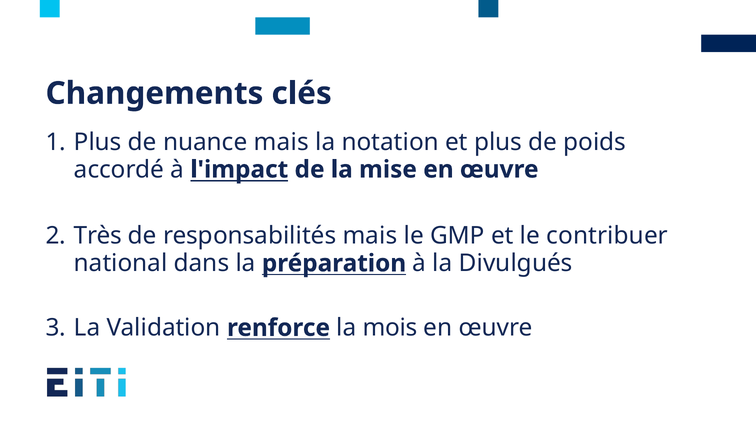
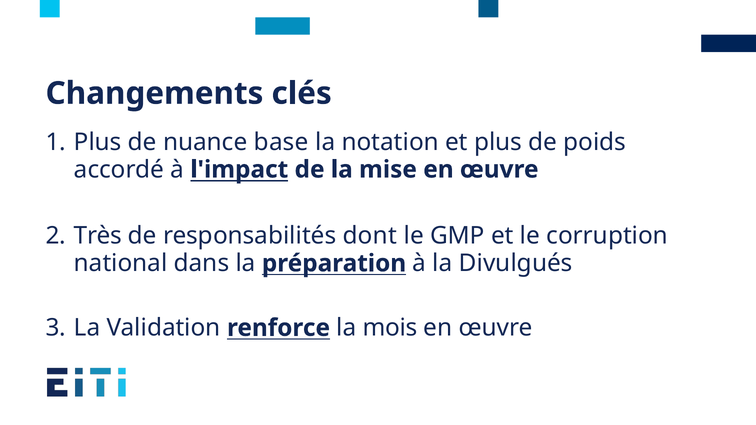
nuance mais: mais -> base (281, 142)
responsabilités mais: mais -> dont (370, 236)
contribuer: contribuer -> corruption (607, 236)
